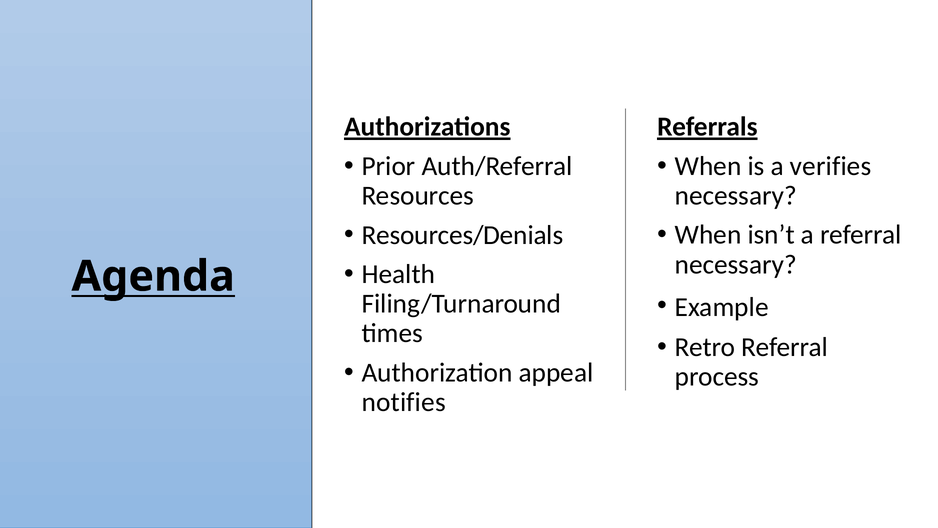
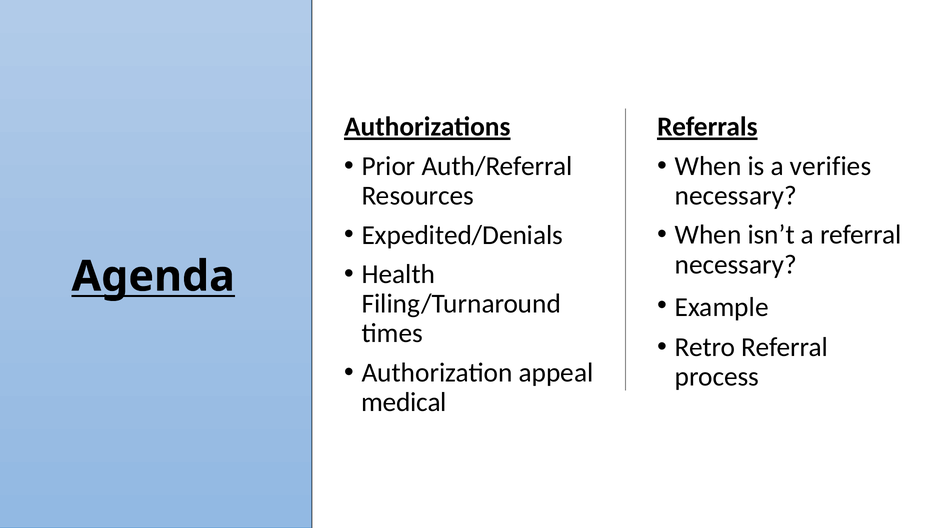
Resources/Denials: Resources/Denials -> Expedited/Denials (462, 235)
notifies: notifies -> medical (404, 402)
